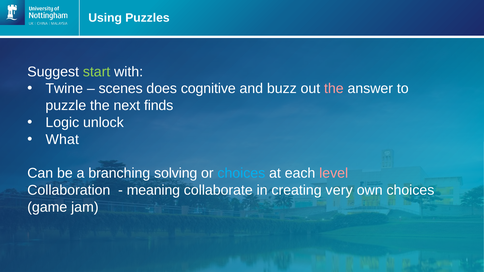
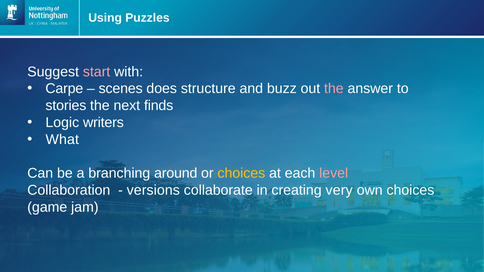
start colour: light green -> pink (97, 72)
Twine: Twine -> Carpe (64, 89)
cognitive: cognitive -> structure (208, 89)
puzzle: puzzle -> stories (66, 106)
unlock: unlock -> writers (103, 123)
solving: solving -> around (176, 173)
choices colour: light blue -> yellow (241, 173)
meaning: meaning -> versions (153, 190)
